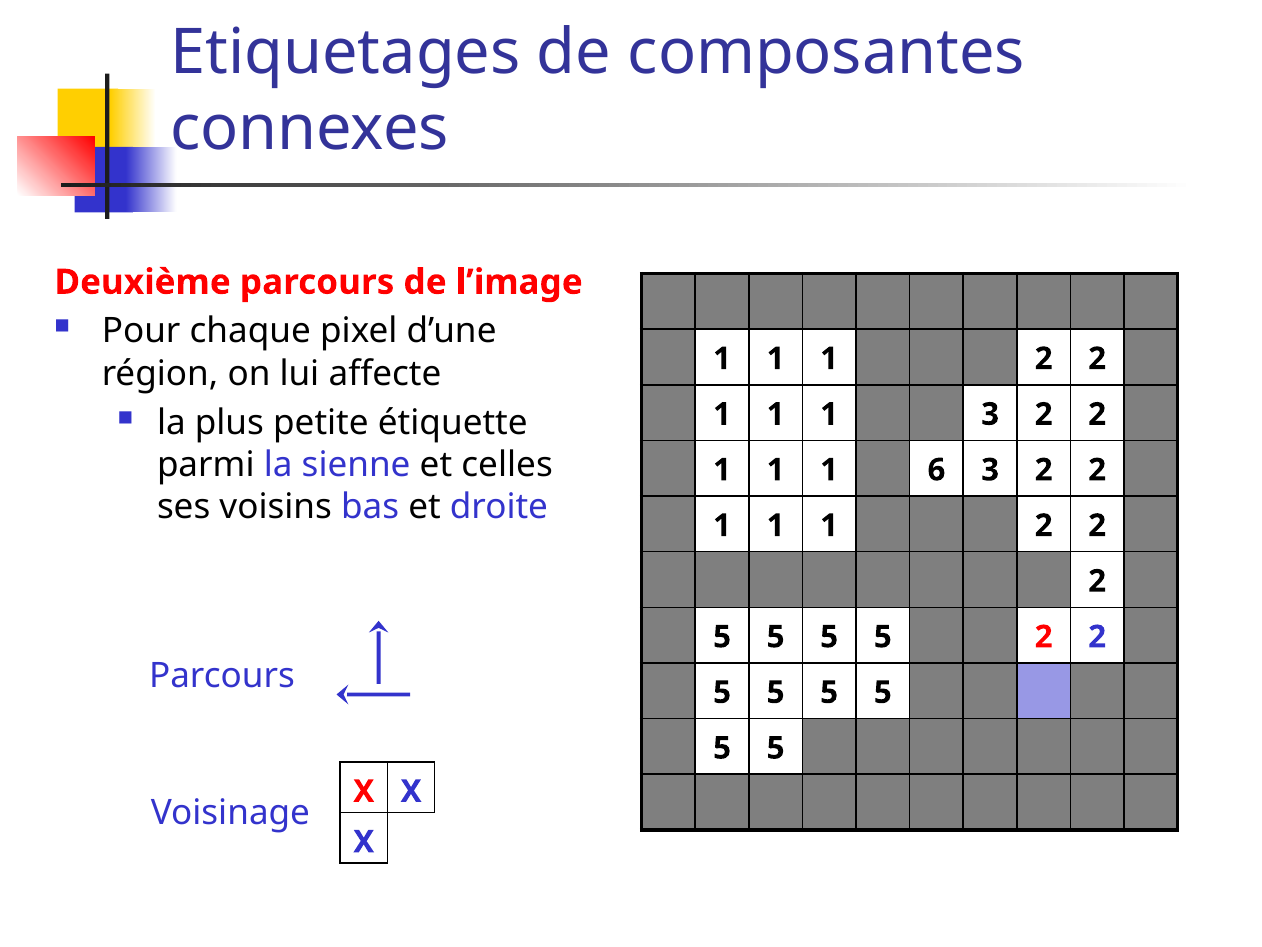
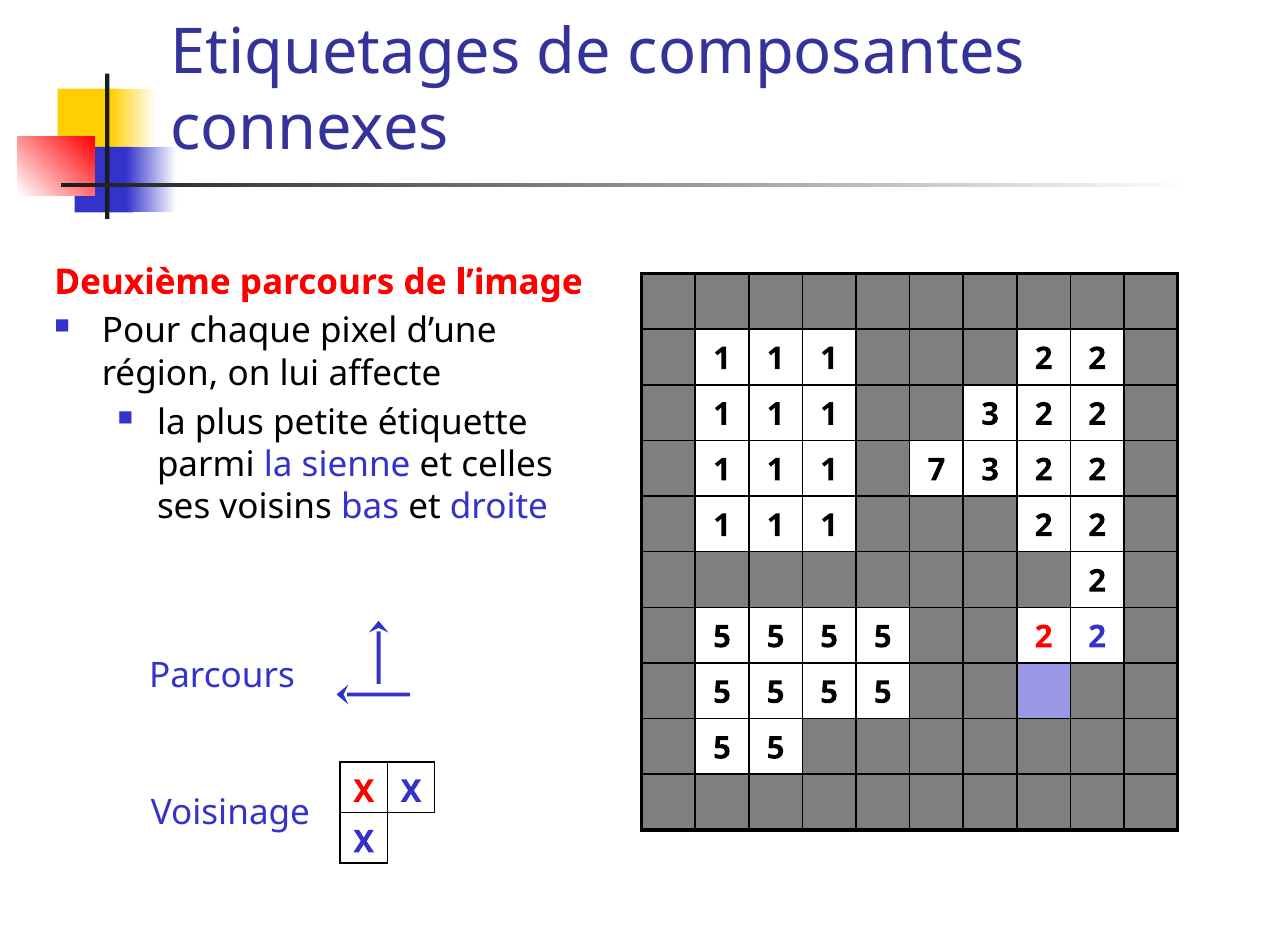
6: 6 -> 7 (936, 470)
